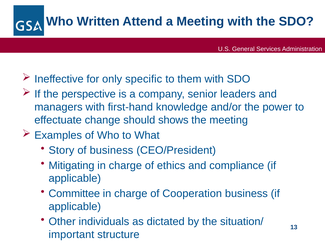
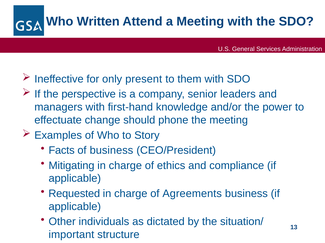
specific: specific -> present (144, 79)
shows: shows -> phone (173, 120)
What: What -> Story (147, 136)
Story: Story -> Facts (62, 151)
Committee: Committee -> Requested (74, 194)
Cooperation: Cooperation -> Agreements (192, 194)
